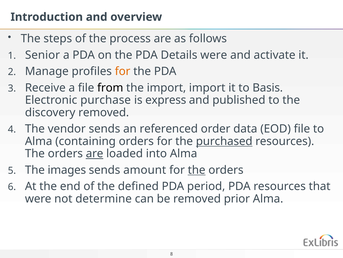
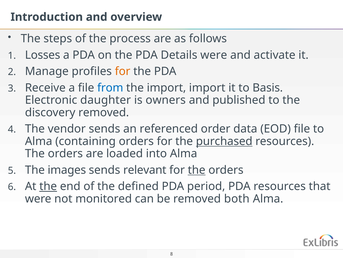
Senior: Senior -> Losses (43, 55)
from colour: black -> blue (110, 88)
purchase: purchase -> daughter (106, 100)
express: express -> owners (166, 100)
are underline: present -> none (95, 153)
amount: amount -> relevant (145, 170)
the underline: none -> present (48, 186)
determine: determine -> monitored (104, 198)
prior: prior -> both (237, 198)
